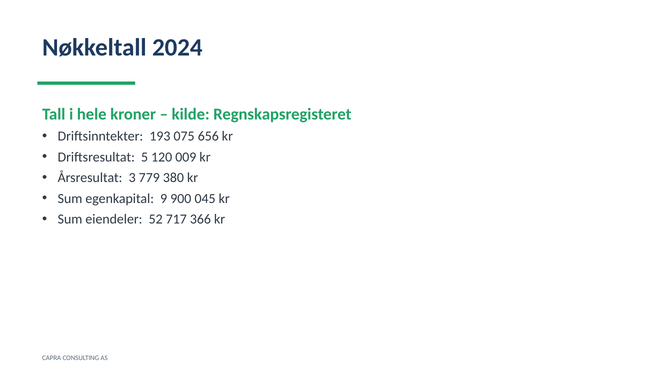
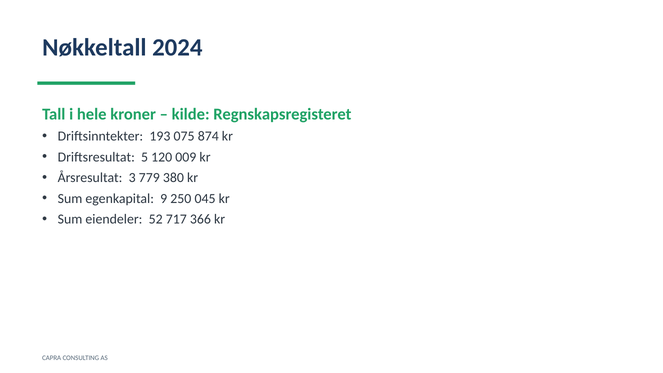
656: 656 -> 874 (208, 136)
900: 900 -> 250 (181, 199)
